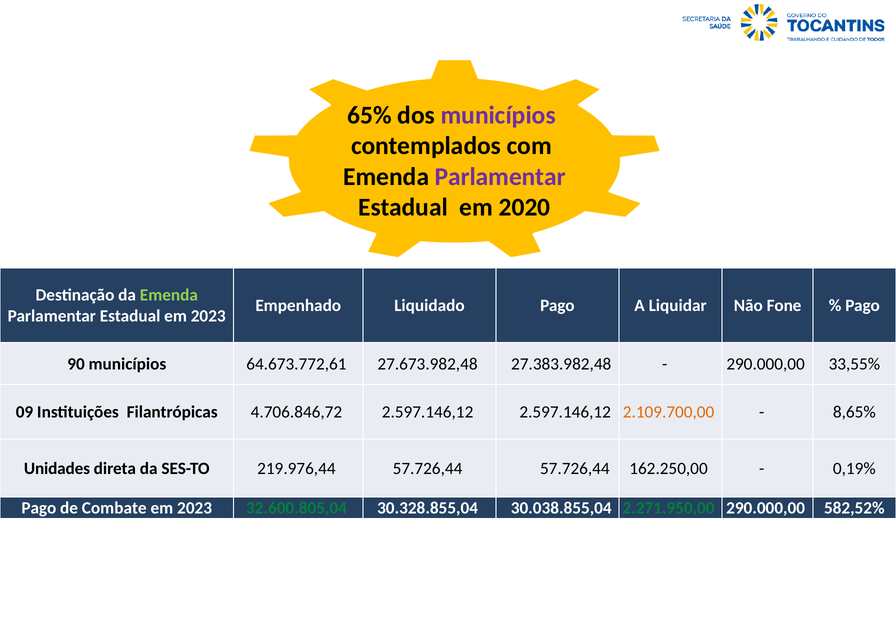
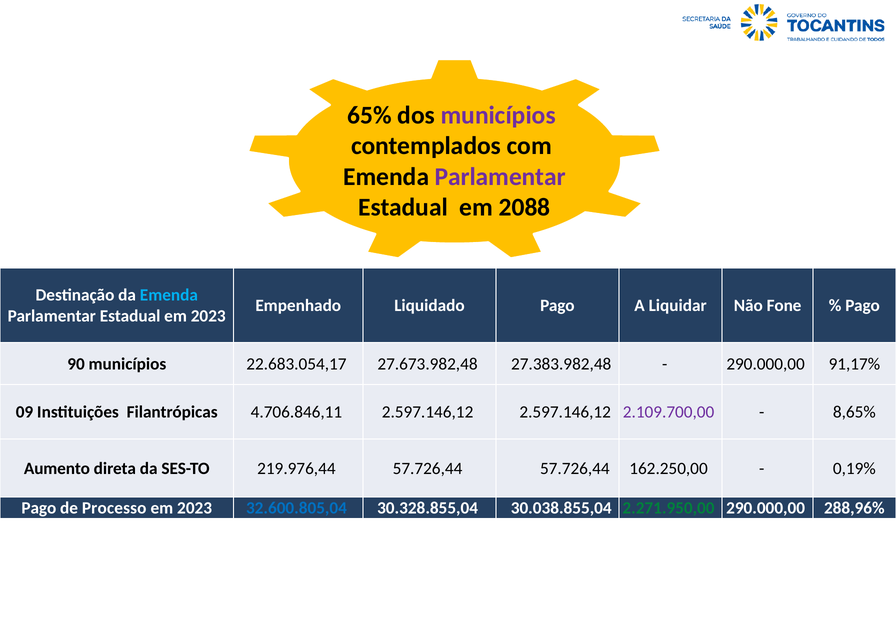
2020: 2020 -> 2088 (525, 207)
Emenda colour: light green -> light blue (169, 295)
64.673.772,61: 64.673.772,61 -> 22.683.054,17 (296, 363)
33,55%: 33,55% -> 91,17% (854, 363)
4.706.846,72: 4.706.846,72 -> 4.706.846,11 (296, 412)
2.109.700,00 colour: orange -> purple (669, 412)
Unidades: Unidades -> Aumento (57, 468)
Combate: Combate -> Processo (114, 508)
32.600.805,04 colour: green -> blue (296, 508)
582,52%: 582,52% -> 288,96% (854, 508)
